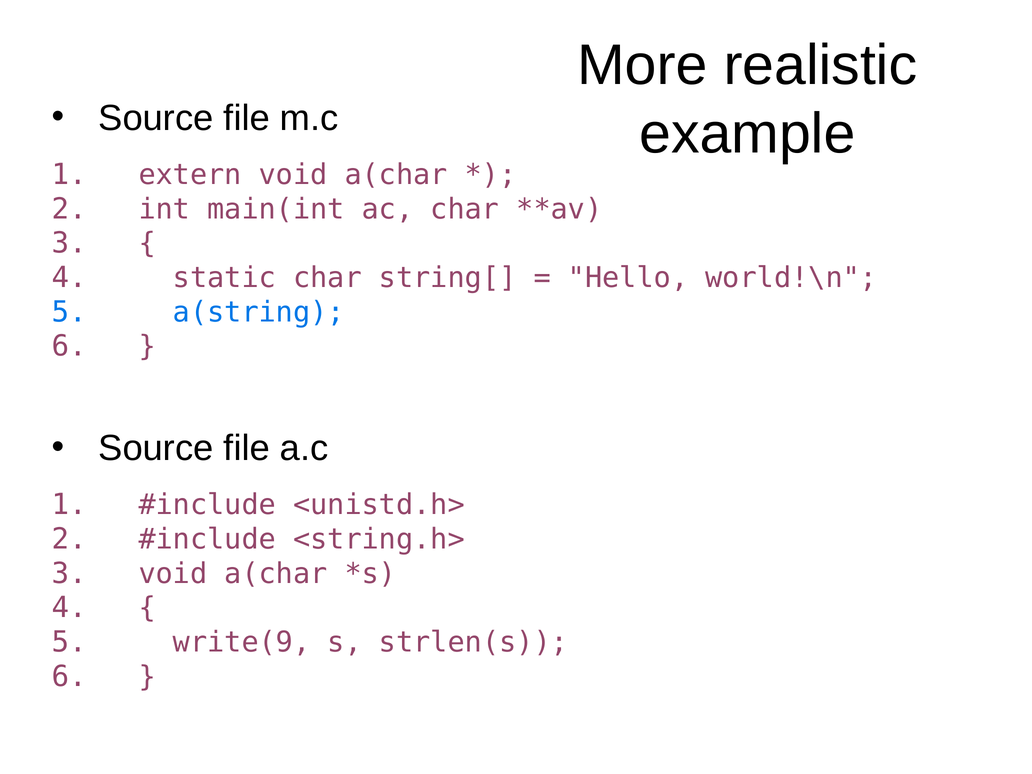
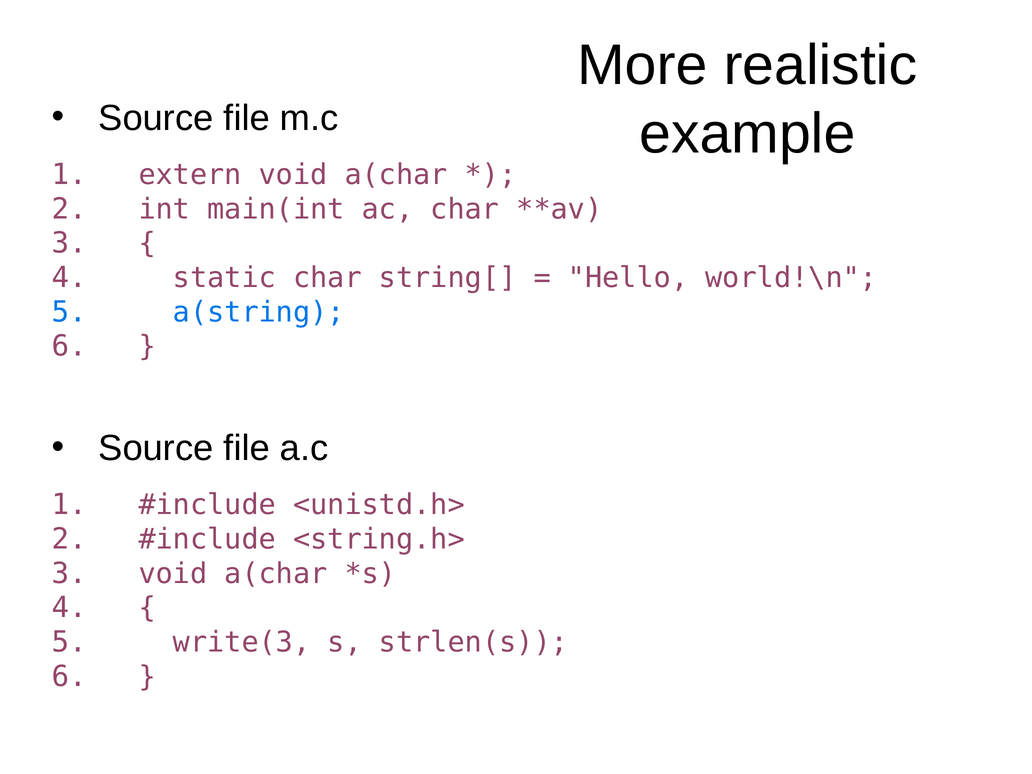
write(9: write(9 -> write(3 (242, 642)
